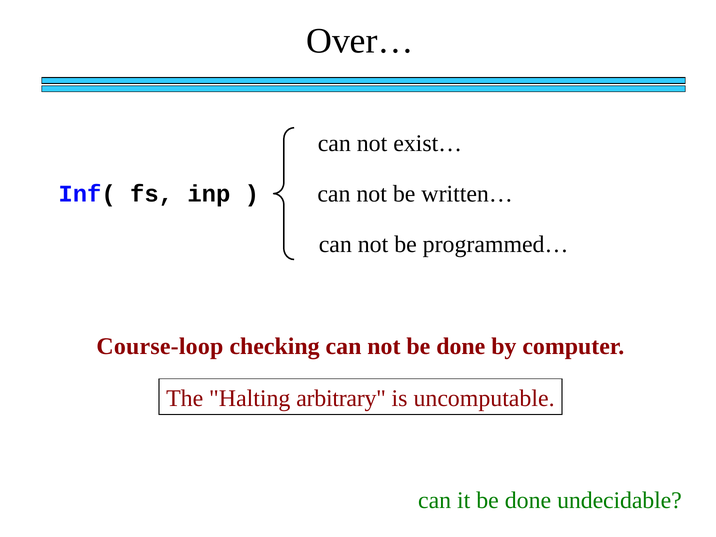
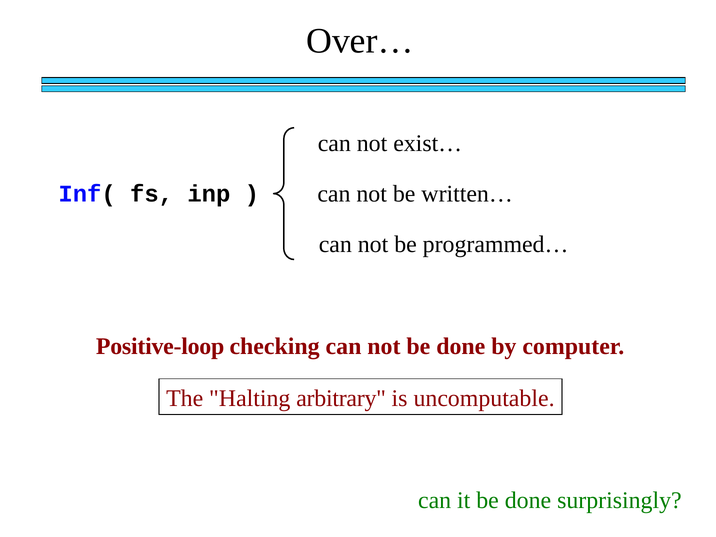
Course-loop: Course-loop -> Positive-loop (160, 346)
undecidable: undecidable -> surprisingly (619, 500)
